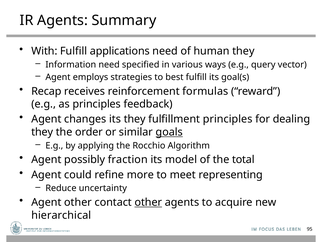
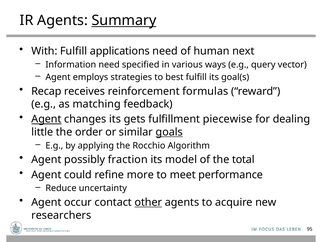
Summary underline: none -> present (124, 20)
human they: they -> next (243, 51)
as principles: principles -> matching (97, 104)
Agent underline: none -> present (46, 119)
its they: they -> gets (135, 119)
fulfillment principles: principles -> piecewise (228, 119)
they: they -> little (42, 132)
representing: representing -> performance (231, 174)
Agent other: other -> occur (78, 202)
hierarchical: hierarchical -> researchers (61, 215)
